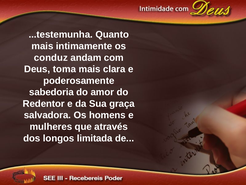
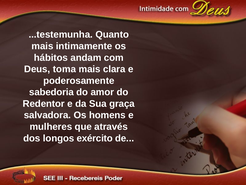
conduz: conduz -> hábitos (51, 57)
limitada: limitada -> exército (95, 138)
